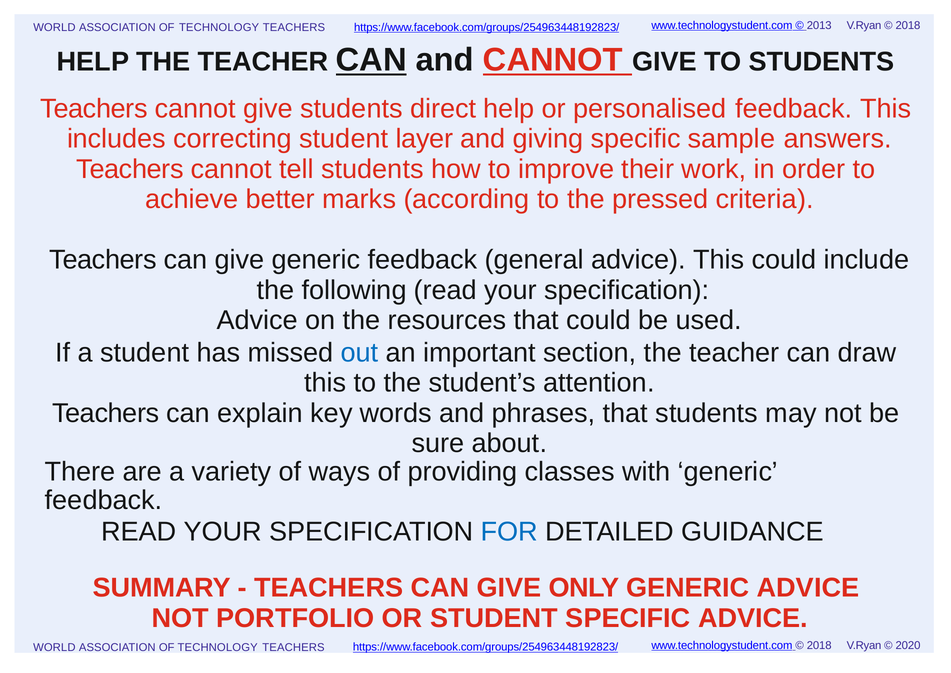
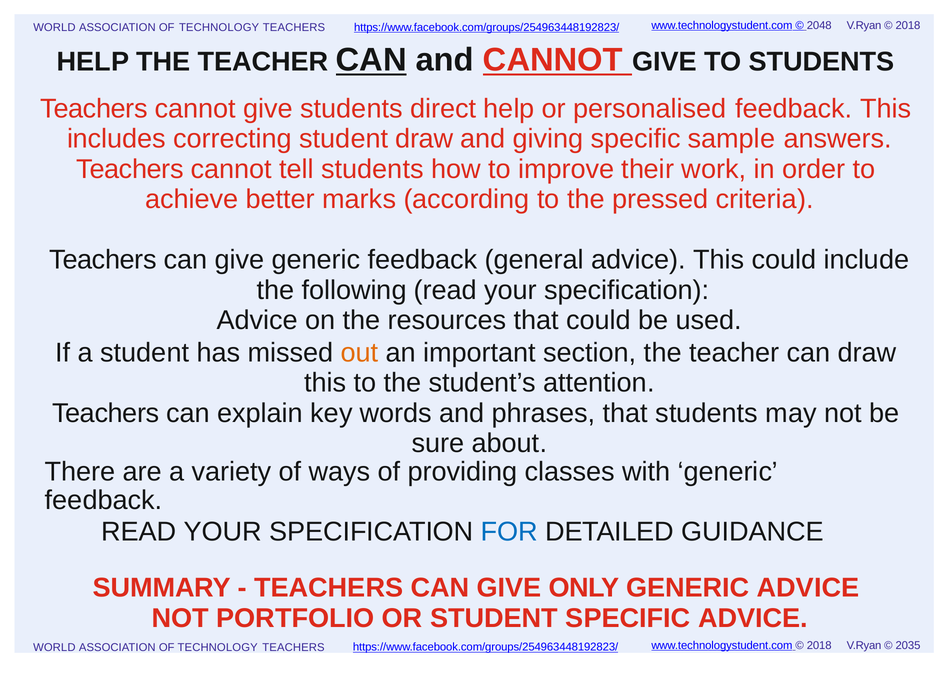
2013: 2013 -> 2048 (819, 25)
student layer: layer -> draw (424, 139)
out colour: blue -> orange (359, 352)
2020: 2020 -> 2035 (908, 645)
